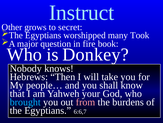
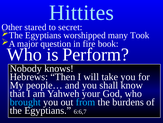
Instruct: Instruct -> Hittites (81, 13)
grows: grows -> stared (35, 27)
Donkey: Donkey -> Perform (96, 54)
from colour: pink -> light blue (85, 101)
